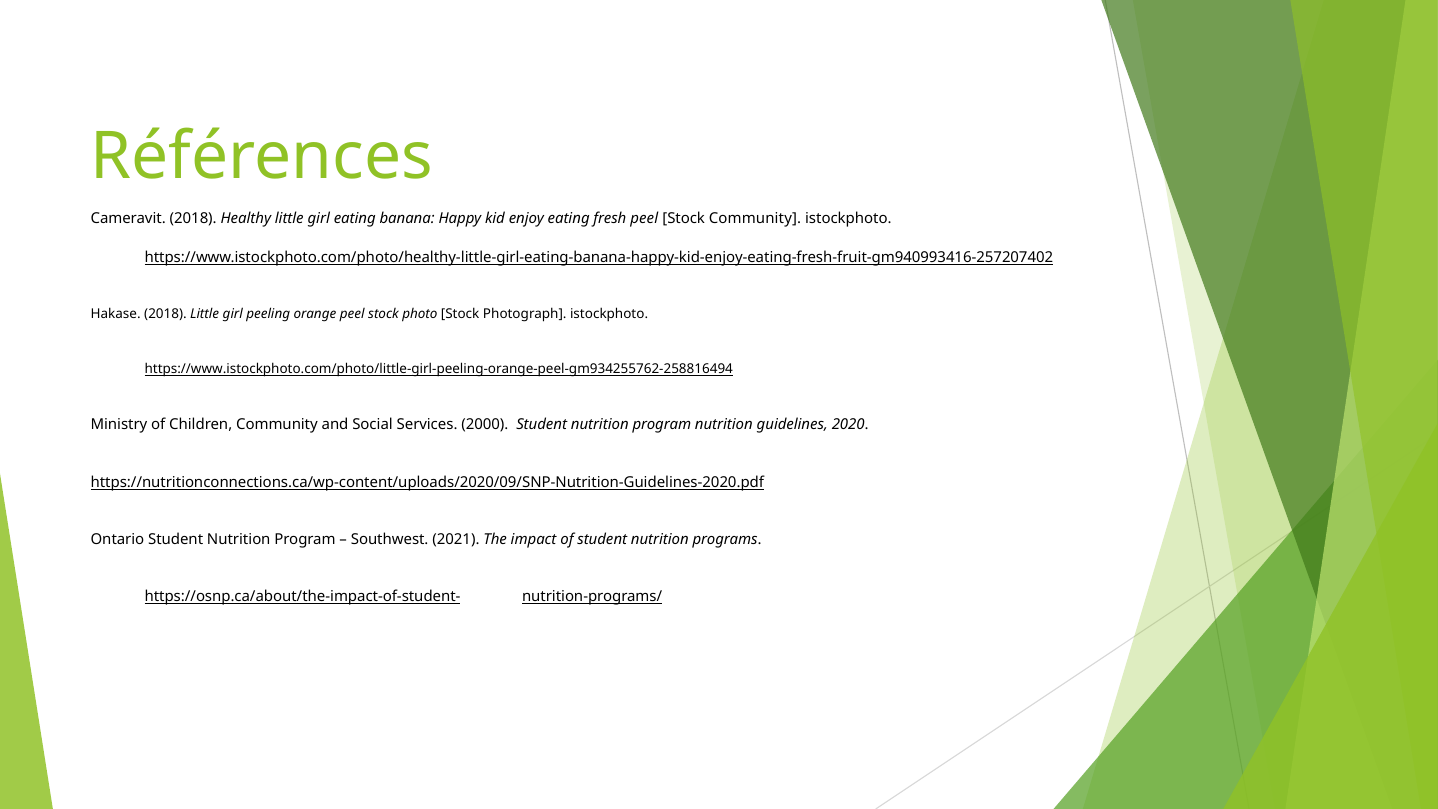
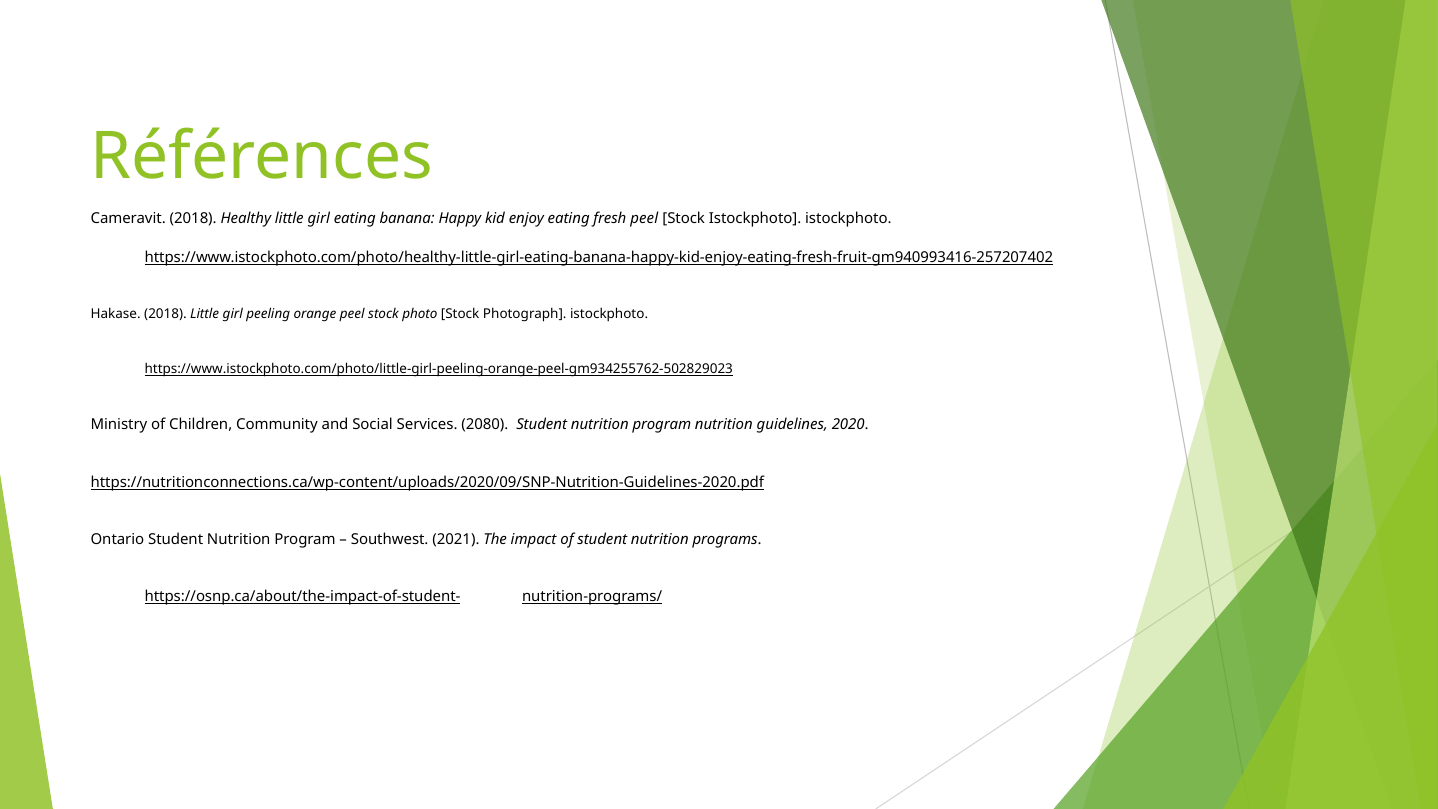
Stock Community: Community -> Istockphoto (755, 219)
https://www.istockphoto.com/photo/little-girl-peeling-orange-peel-gm934255762-258816494: https://www.istockphoto.com/photo/little-girl-peeling-orange-peel-gm934255762-258816494 -> https://www.istockphoto.com/photo/little-girl-peeling-orange-peel-gm934255762-502829023 (439, 369)
2000: 2000 -> 2080 (485, 425)
